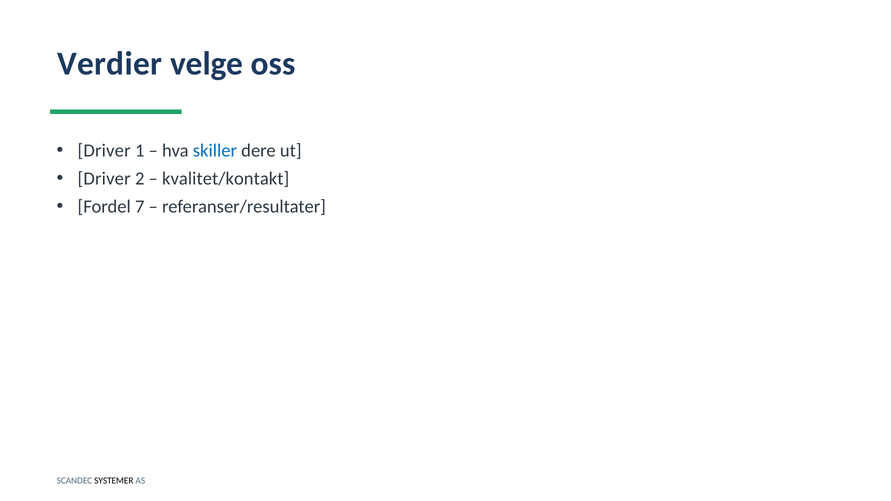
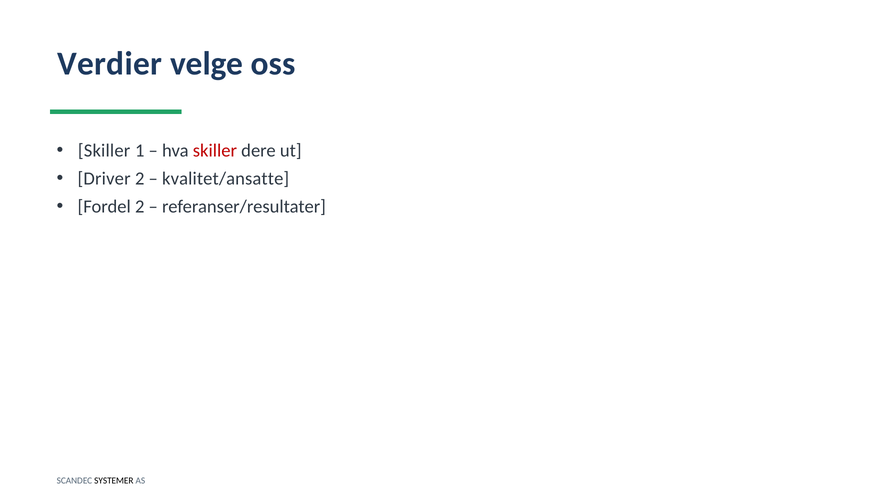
Driver: Driver -> Skiller (104, 151)
skiller colour: blue -> red (215, 151)
kvalitet/kontakt: kvalitet/kontakt -> kvalitet/ansatte (226, 179)
Fordel 7: 7 -> 2 (140, 207)
